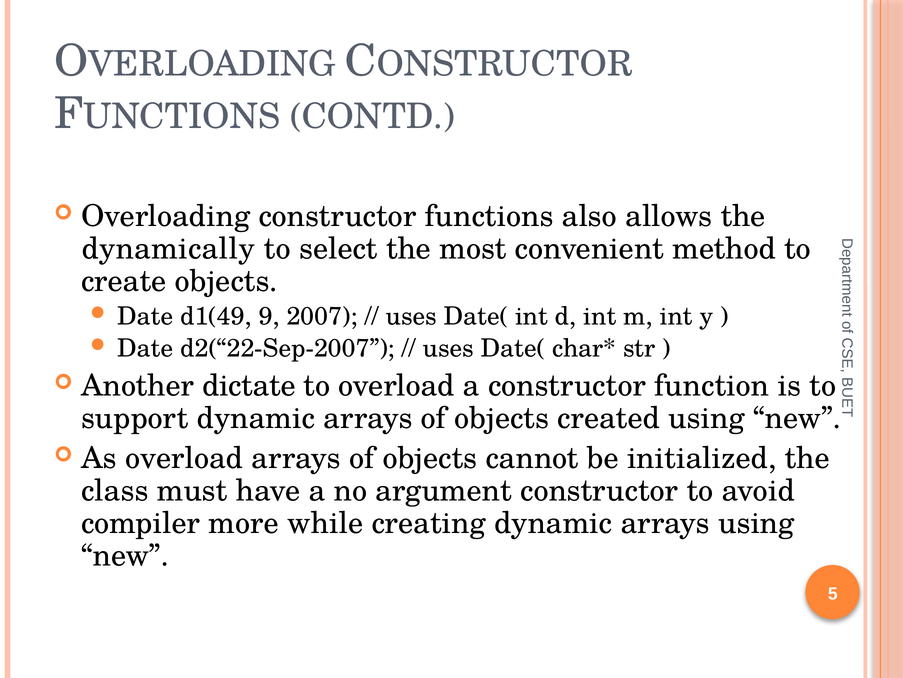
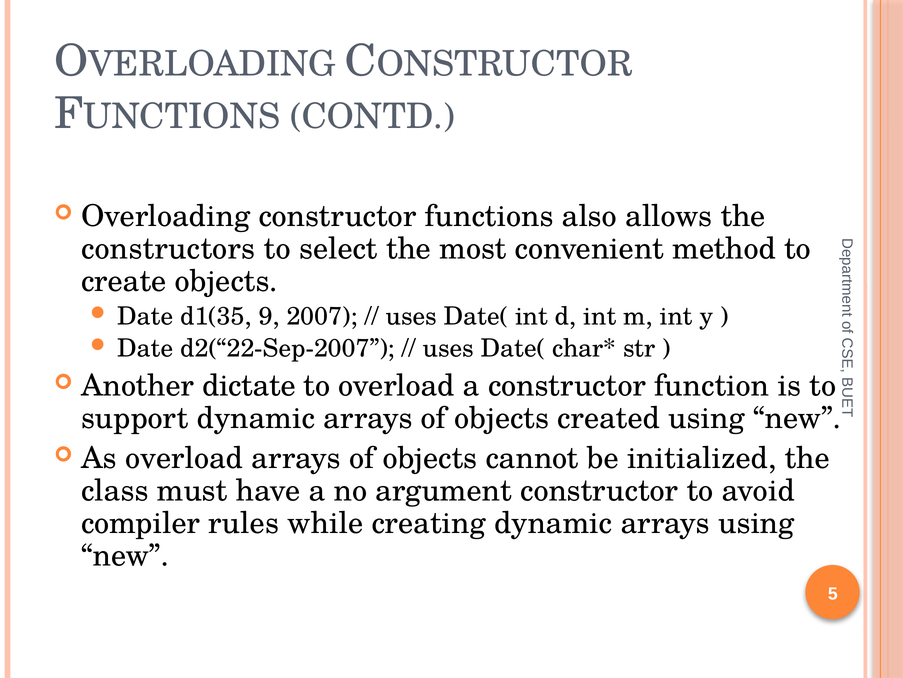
dynamically: dynamically -> constructors (168, 249)
d1(49: d1(49 -> d1(35 (216, 316)
more: more -> rules (244, 523)
